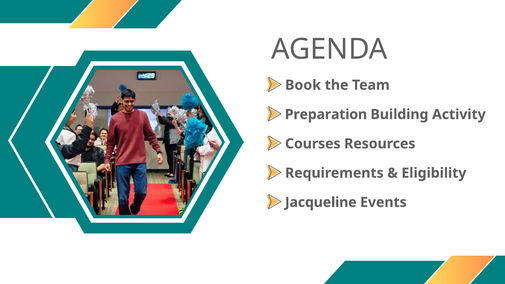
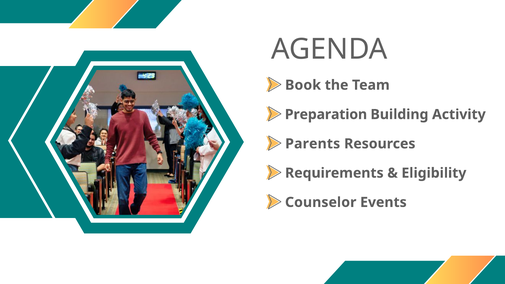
Courses: Courses -> Parents (313, 144)
Jacqueline: Jacqueline -> Counselor (321, 202)
